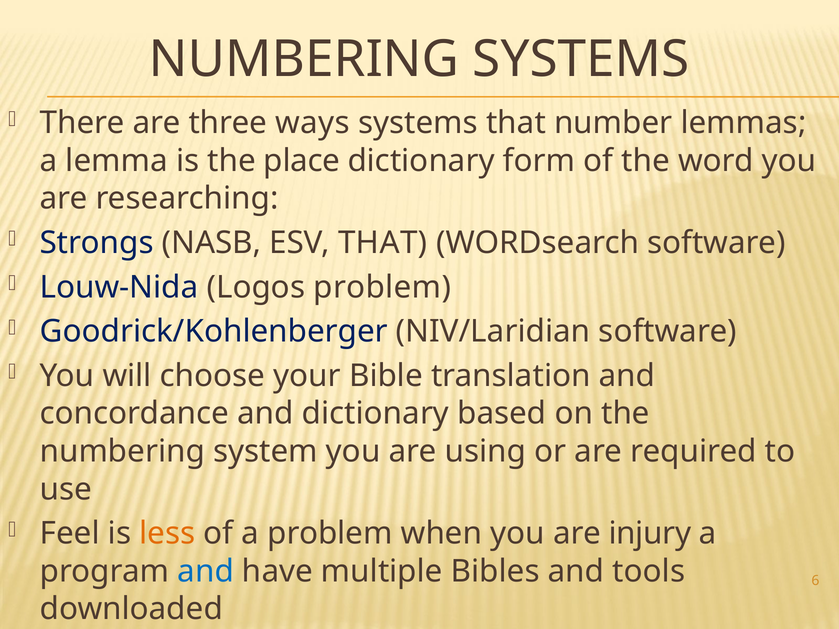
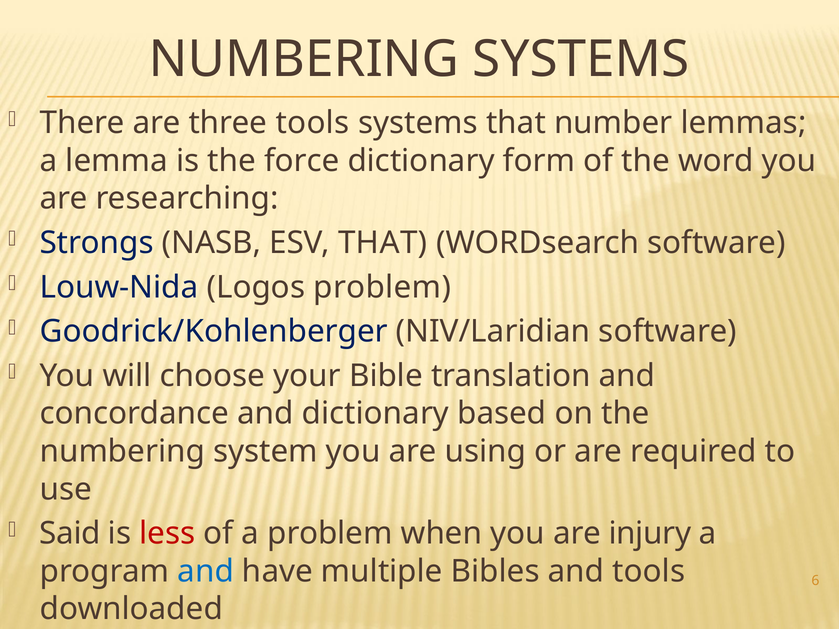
three ways: ways -> tools (313, 123)
place: place -> force (302, 161)
Feel: Feel -> Said (70, 534)
less colour: orange -> red (167, 534)
